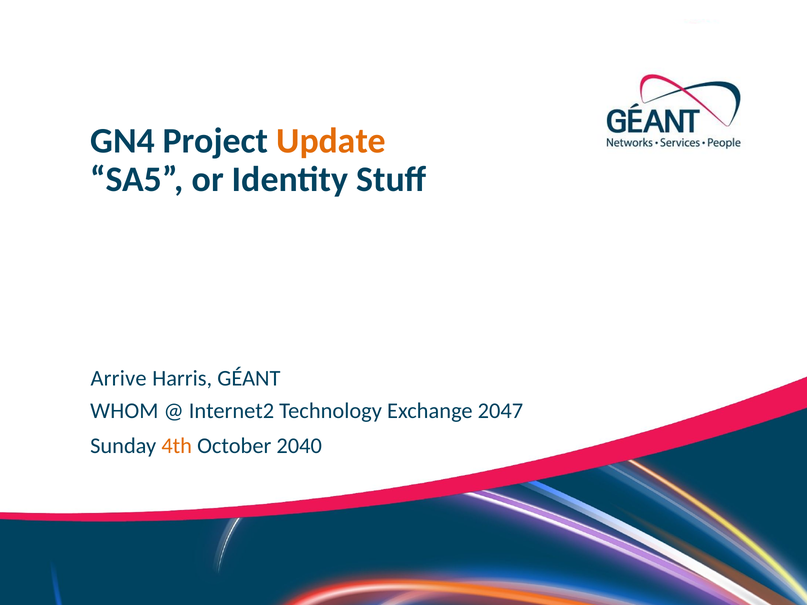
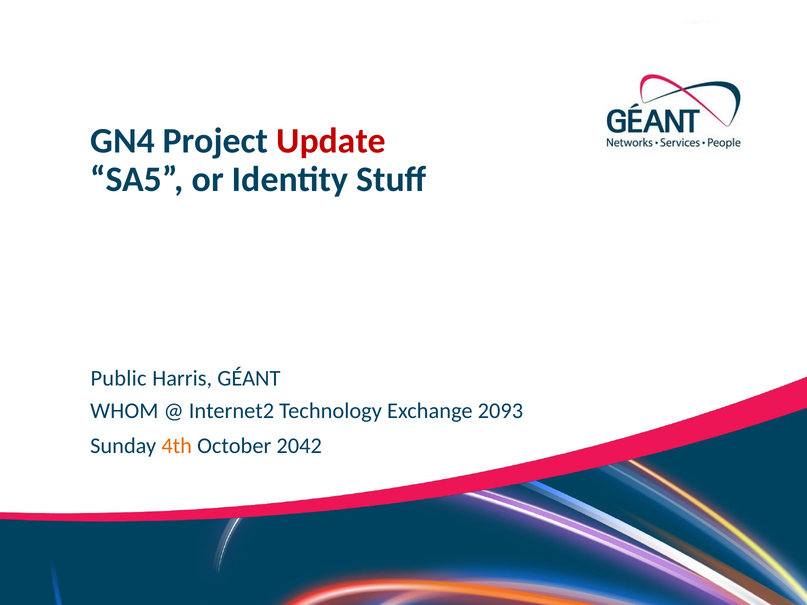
Update colour: orange -> red (331, 141)
Arrive: Arrive -> Public (119, 378)
2047: 2047 -> 2093 (500, 411)
2040: 2040 -> 2042 (299, 446)
